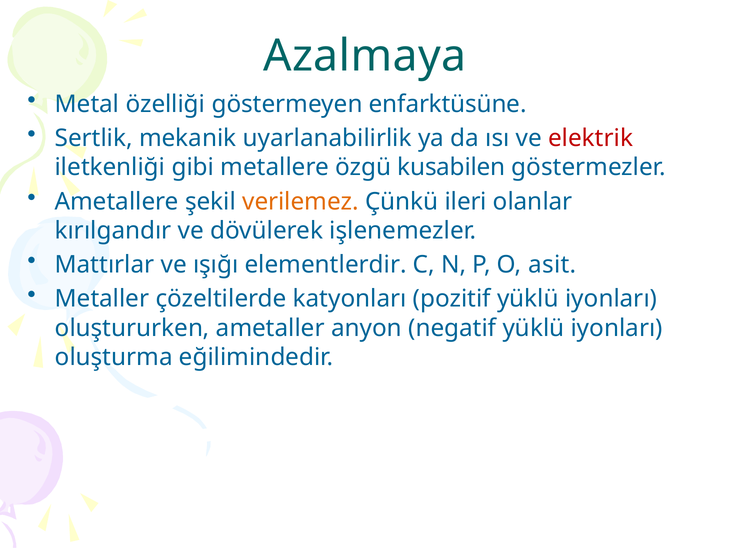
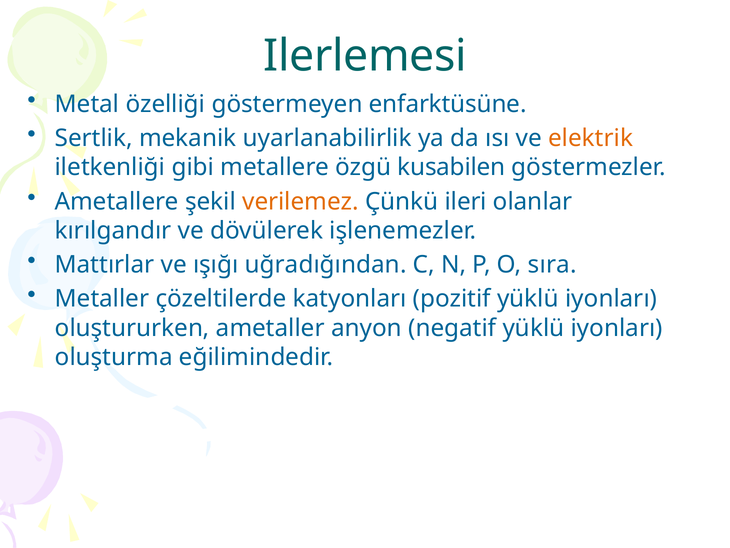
Azalmaya: Azalmaya -> Ilerlemesi (365, 56)
elektrik colour: red -> orange (591, 138)
elementlerdir: elementlerdir -> uğradığından (326, 265)
asit: asit -> sıra (552, 265)
